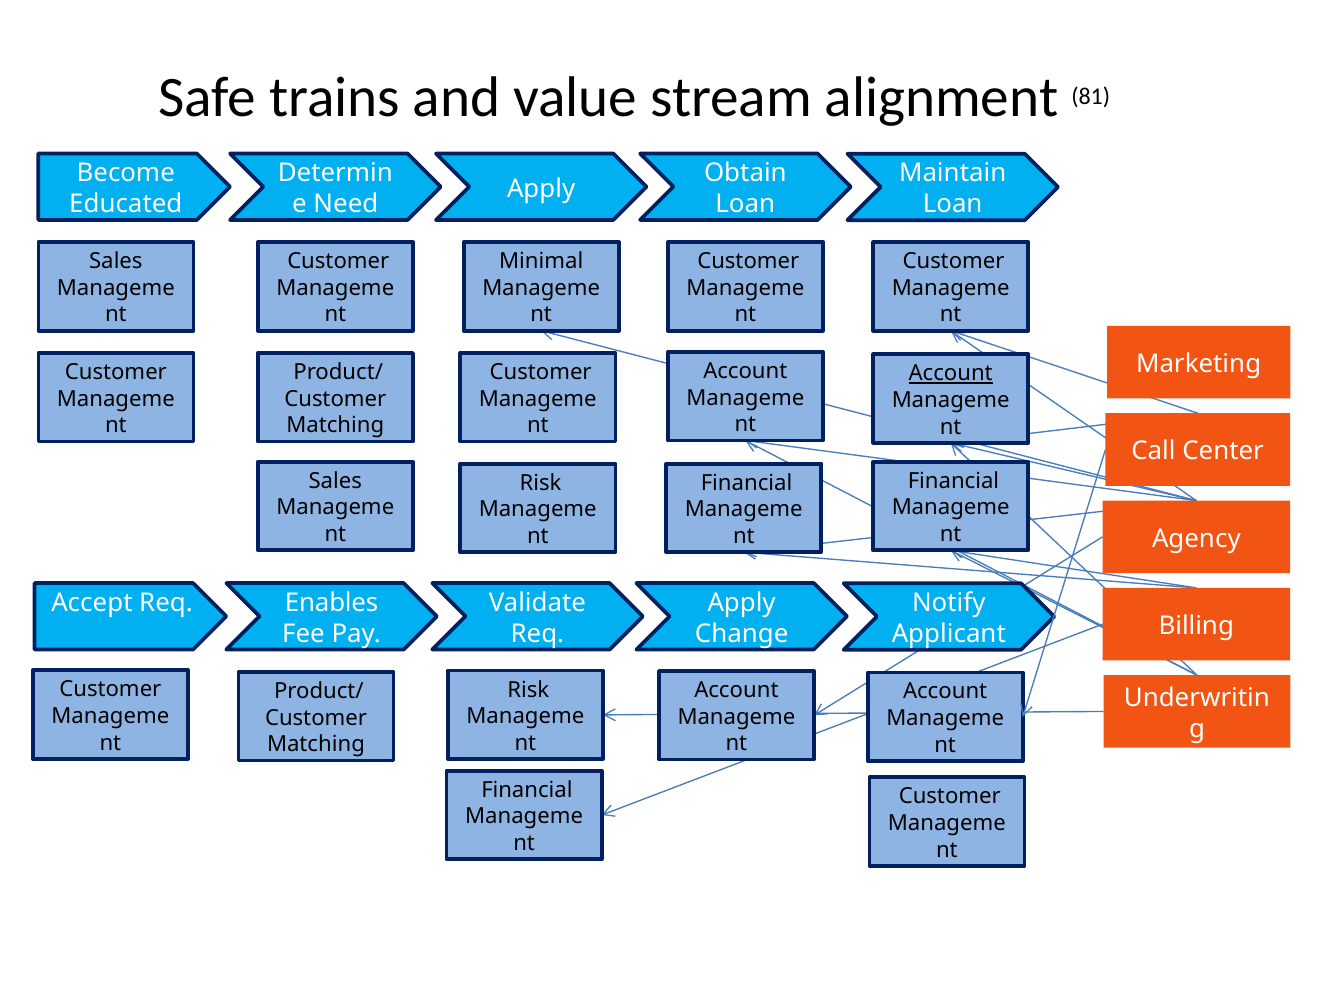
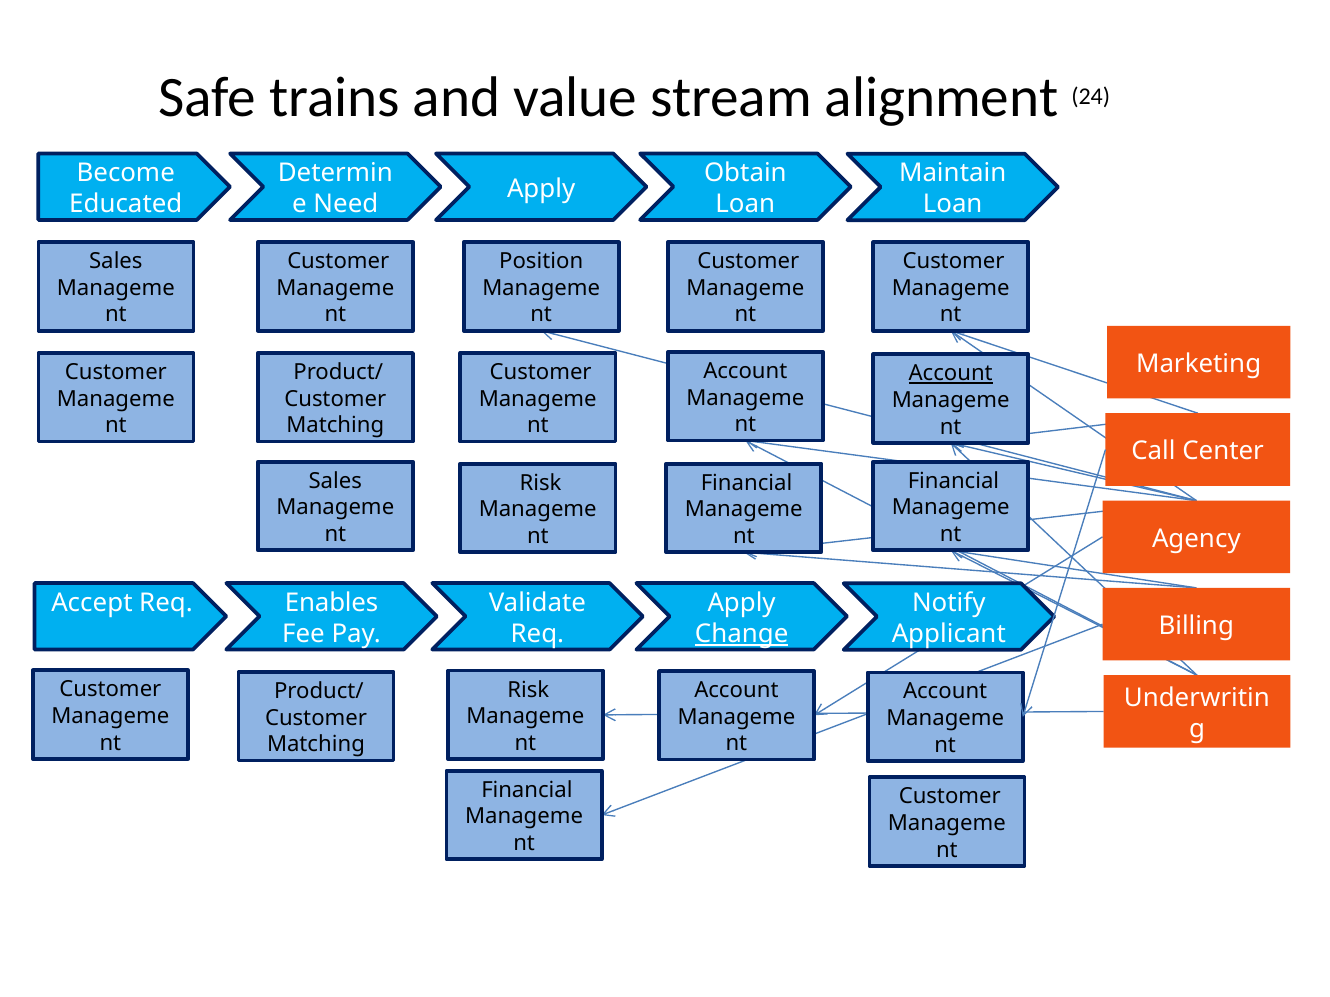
81: 81 -> 24 (1091, 97)
Minimal: Minimal -> Position (541, 262)
Change underline: none -> present (742, 634)
